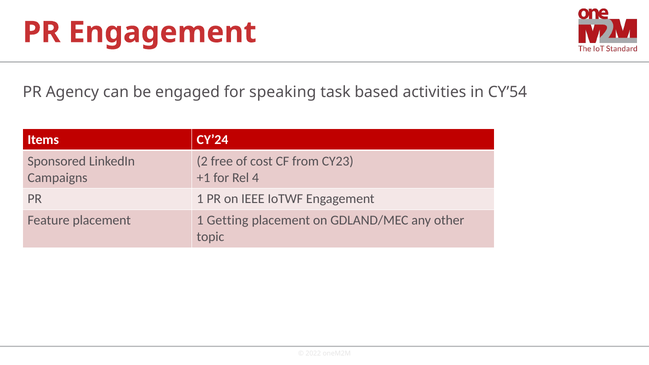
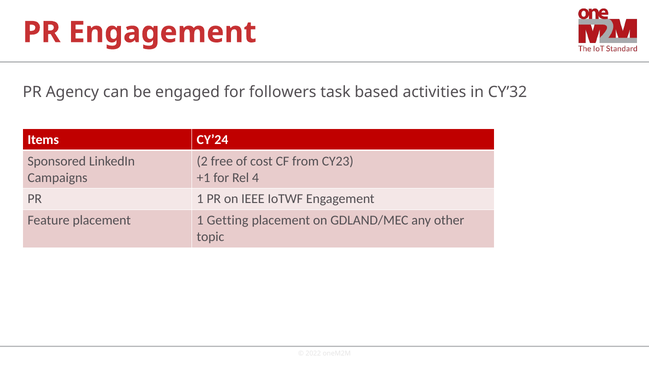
speaking: speaking -> followers (283, 92)
CY’54: CY’54 -> CY’32 (507, 92)
